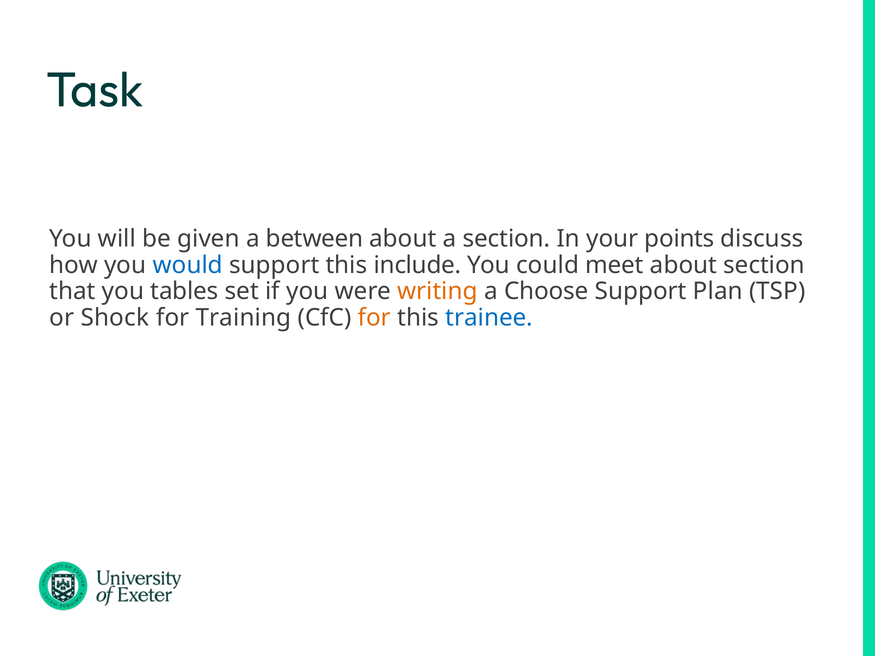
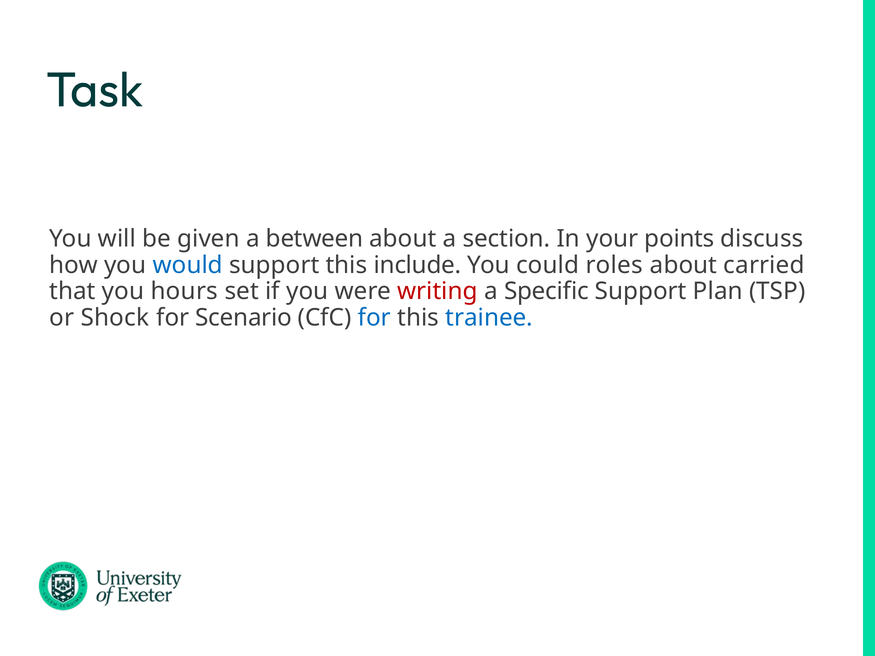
meet: meet -> roles (614, 265)
about section: section -> carried (764, 265)
tables: tables -> hours (184, 292)
writing colour: orange -> red (437, 292)
Choose: Choose -> Specific (546, 292)
Training: Training -> Scenario (244, 318)
for colour: orange -> blue (374, 318)
